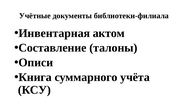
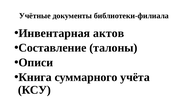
актом: актом -> актов (109, 33)
